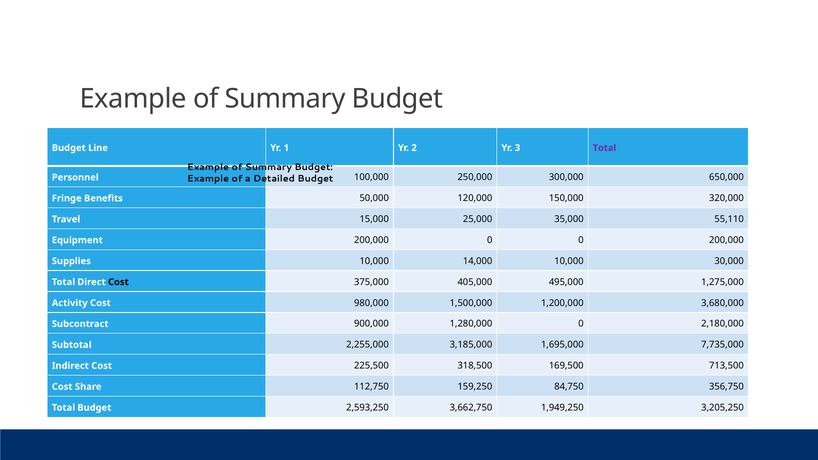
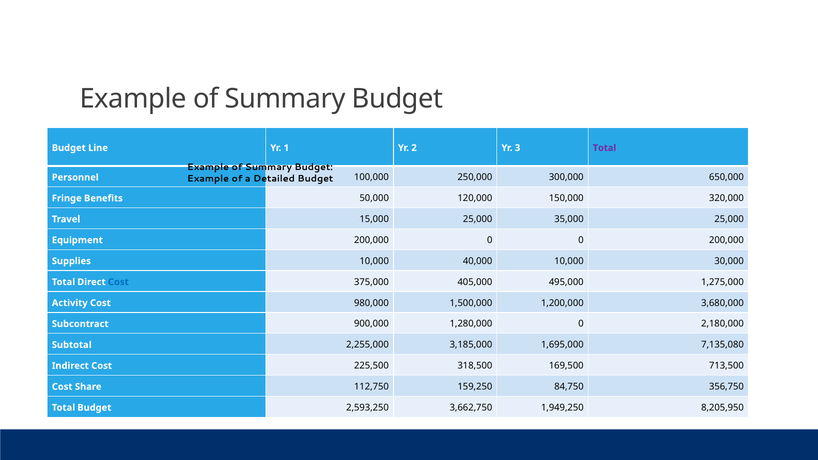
35,000 55,110: 55,110 -> 25,000 (729, 219)
14,000: 14,000 -> 40,000 (478, 261)
Cost colour: black -> blue (118, 282)
7,735,000: 7,735,000 -> 7,135,080 (723, 345)
3,205,250: 3,205,250 -> 8,205,950 (723, 408)
